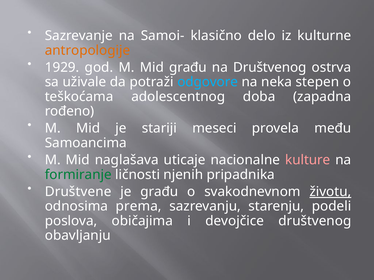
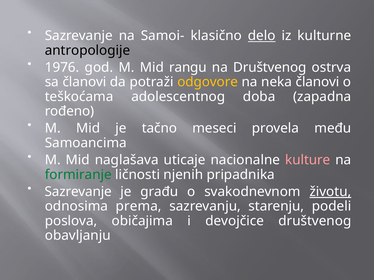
delo underline: none -> present (262, 36)
antropologije colour: orange -> black (87, 50)
1929: 1929 -> 1976 (62, 68)
Mid građu: građu -> rangu (188, 68)
sa uživale: uživale -> članovi (84, 82)
odgovore colour: light blue -> yellow (208, 82)
neka stepen: stepen -> članovi (318, 82)
stariji: stariji -> tačno (159, 129)
Društvene: Društvene -> Sazrevanje (78, 192)
